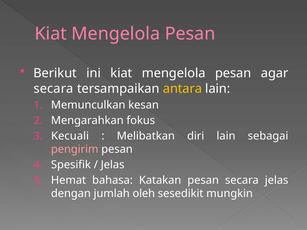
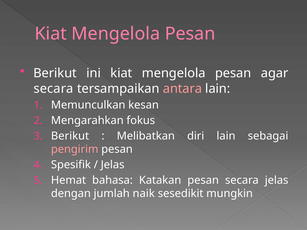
antara colour: yellow -> pink (182, 89)
Kecuali: Kecuali -> Berikut (70, 136)
oleh: oleh -> naik (144, 194)
